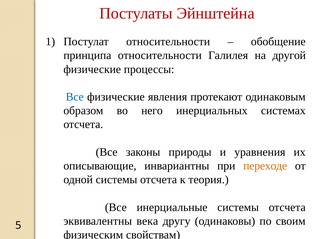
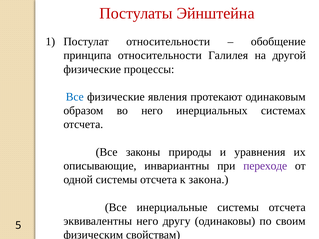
переходе colour: orange -> purple (265, 166)
теория: теория -> закона (209, 180)
эквивалентны века: века -> него (147, 221)
